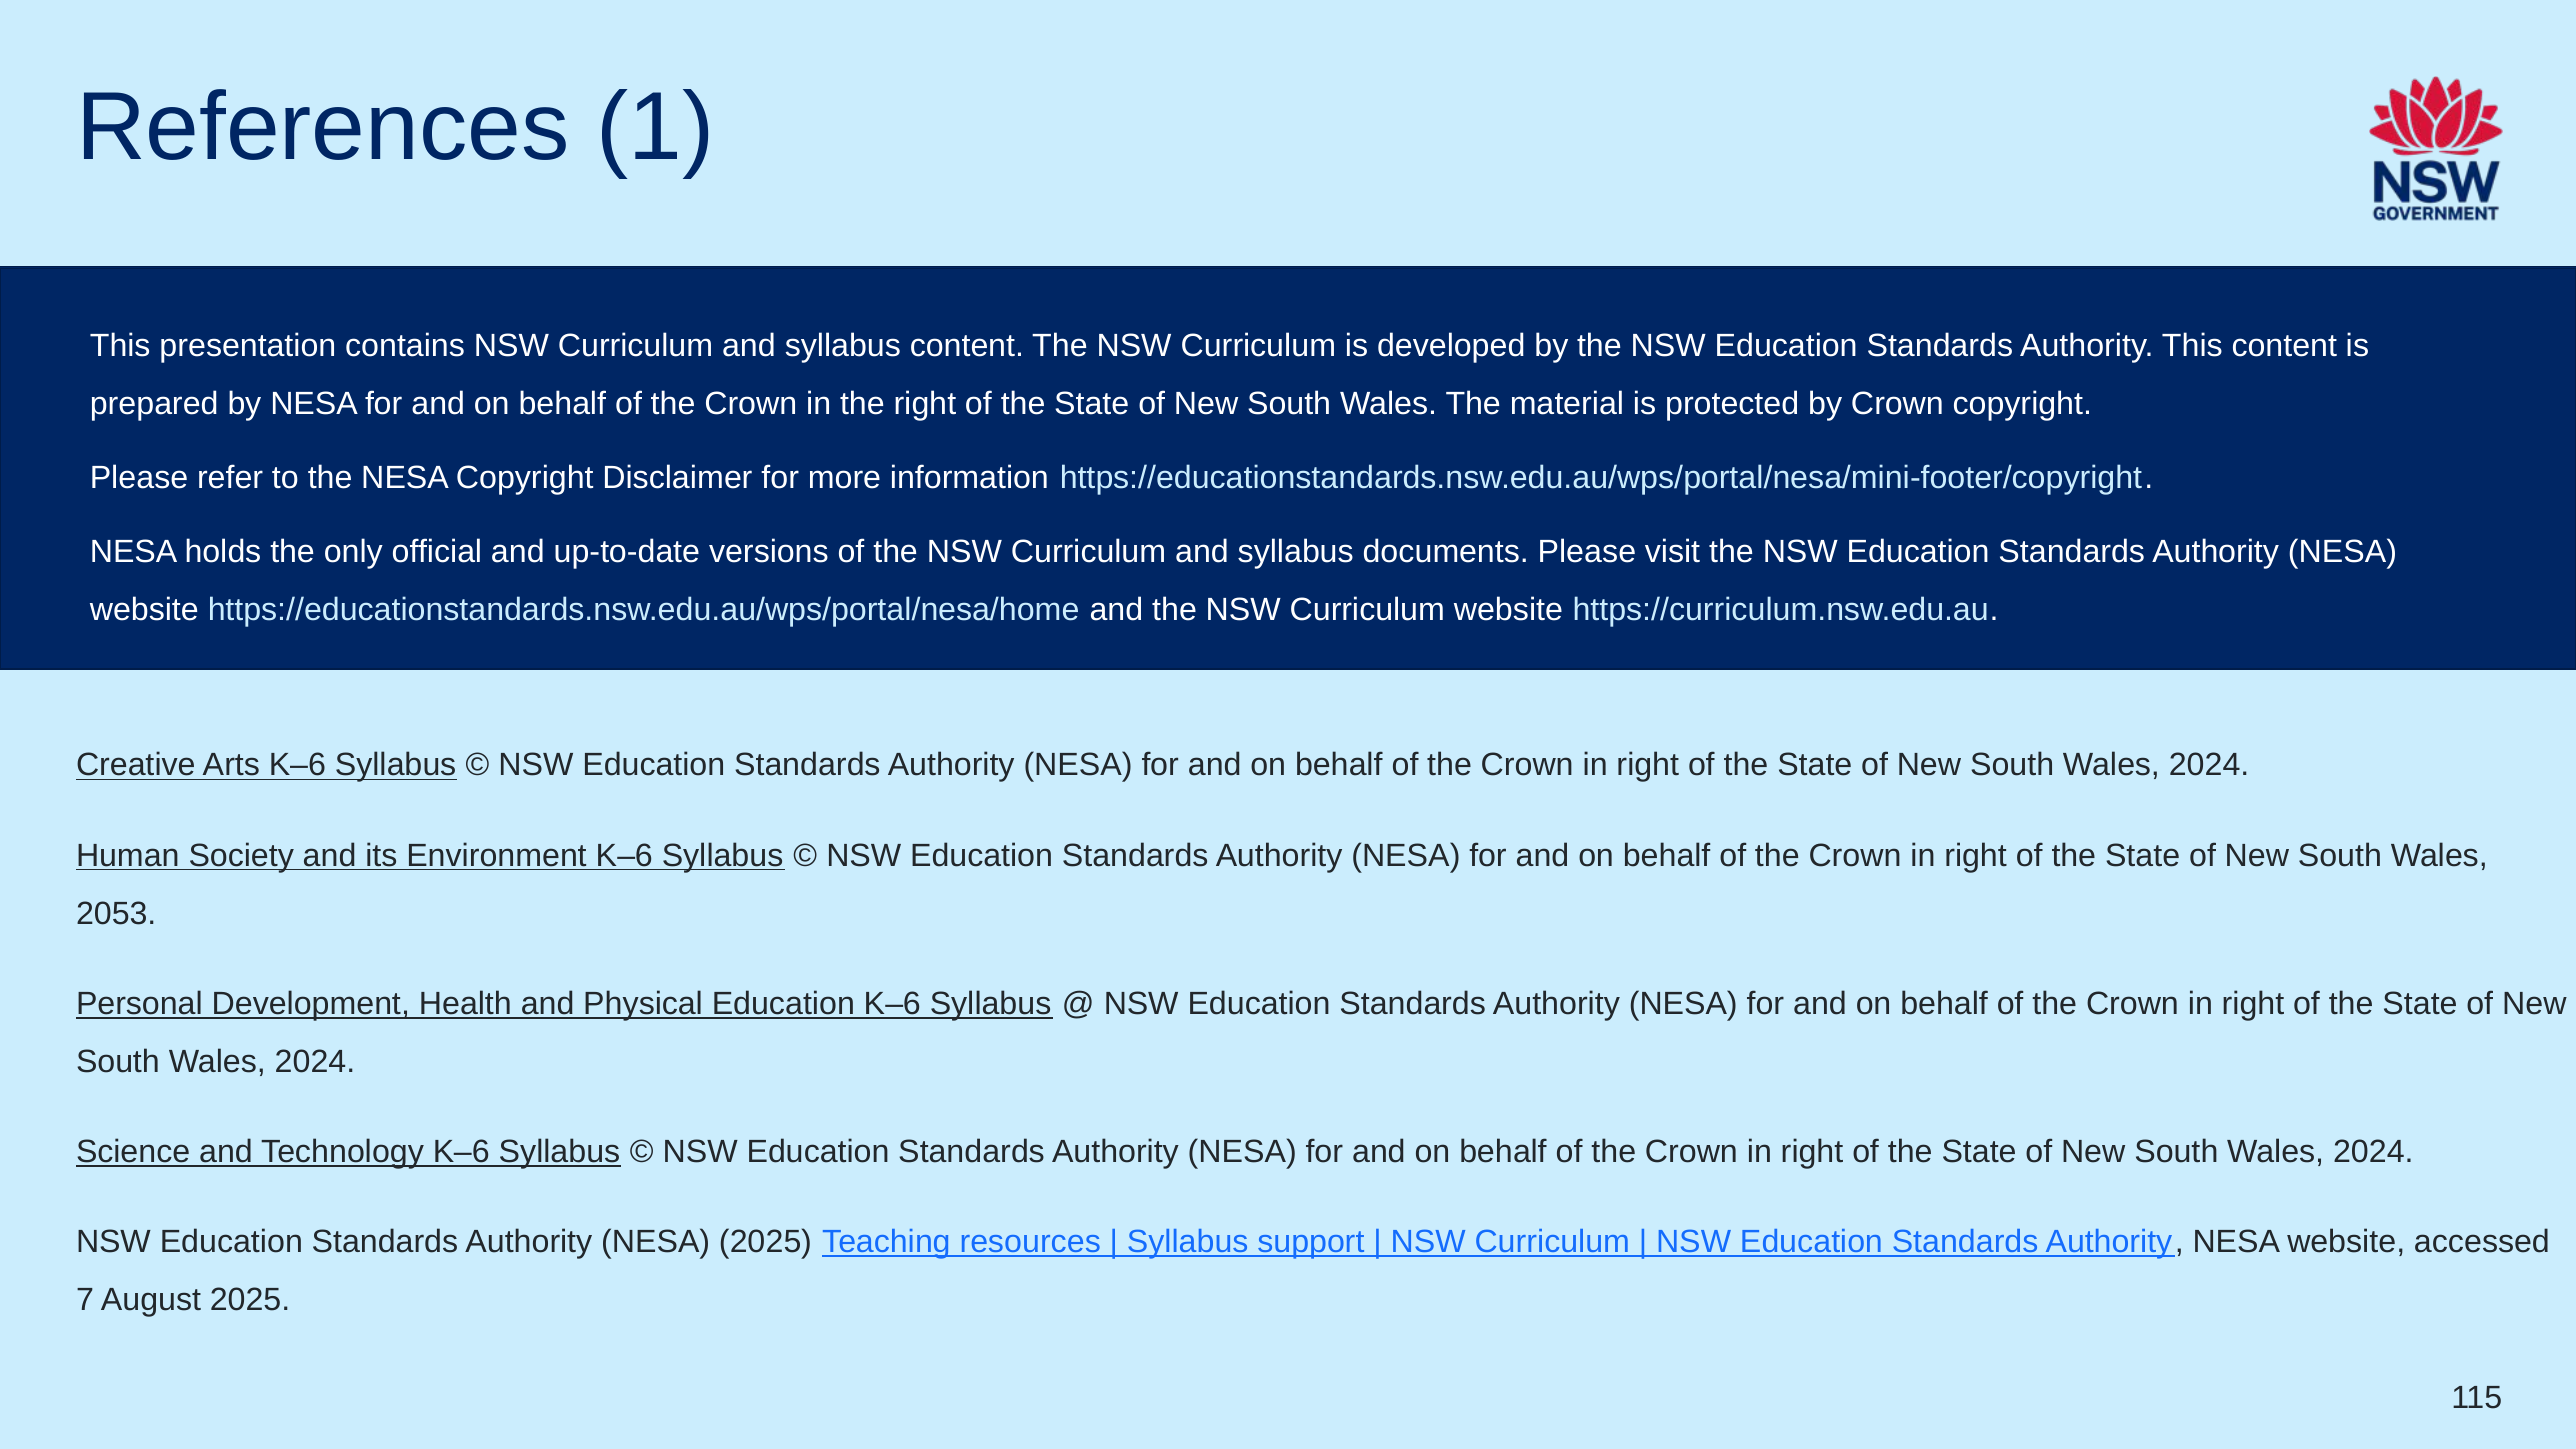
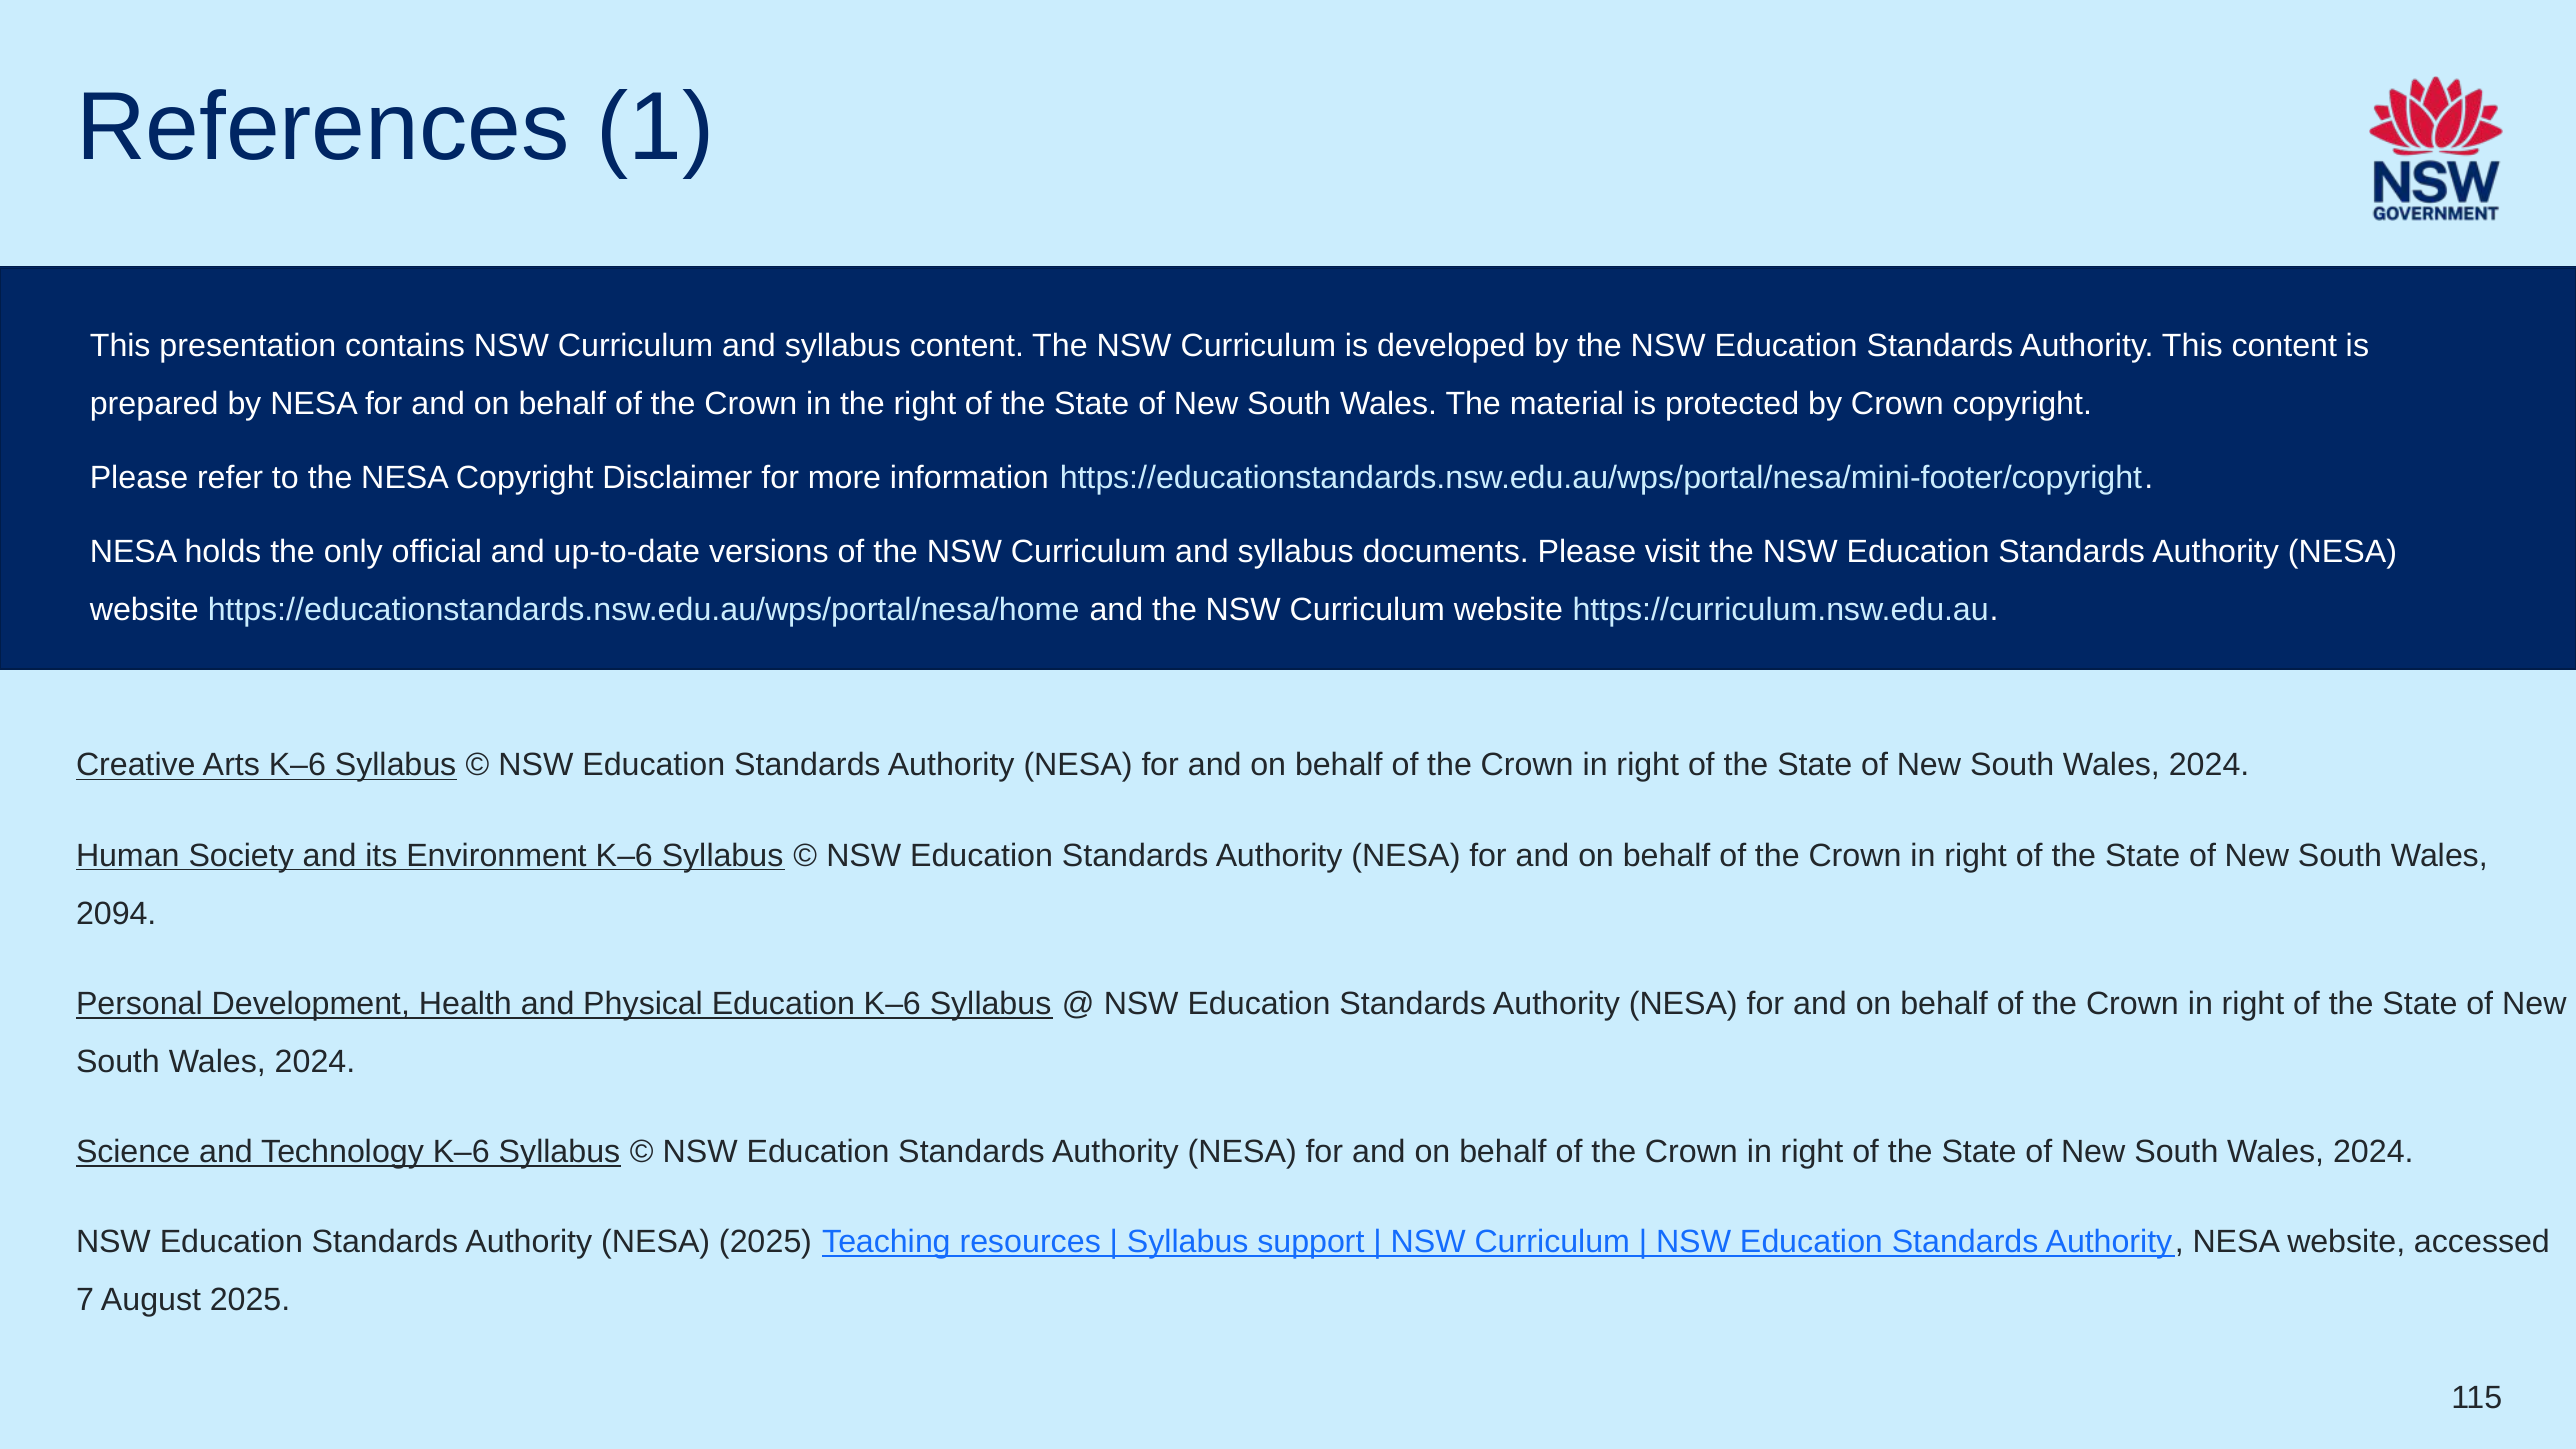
2053: 2053 -> 2094 (116, 913)
